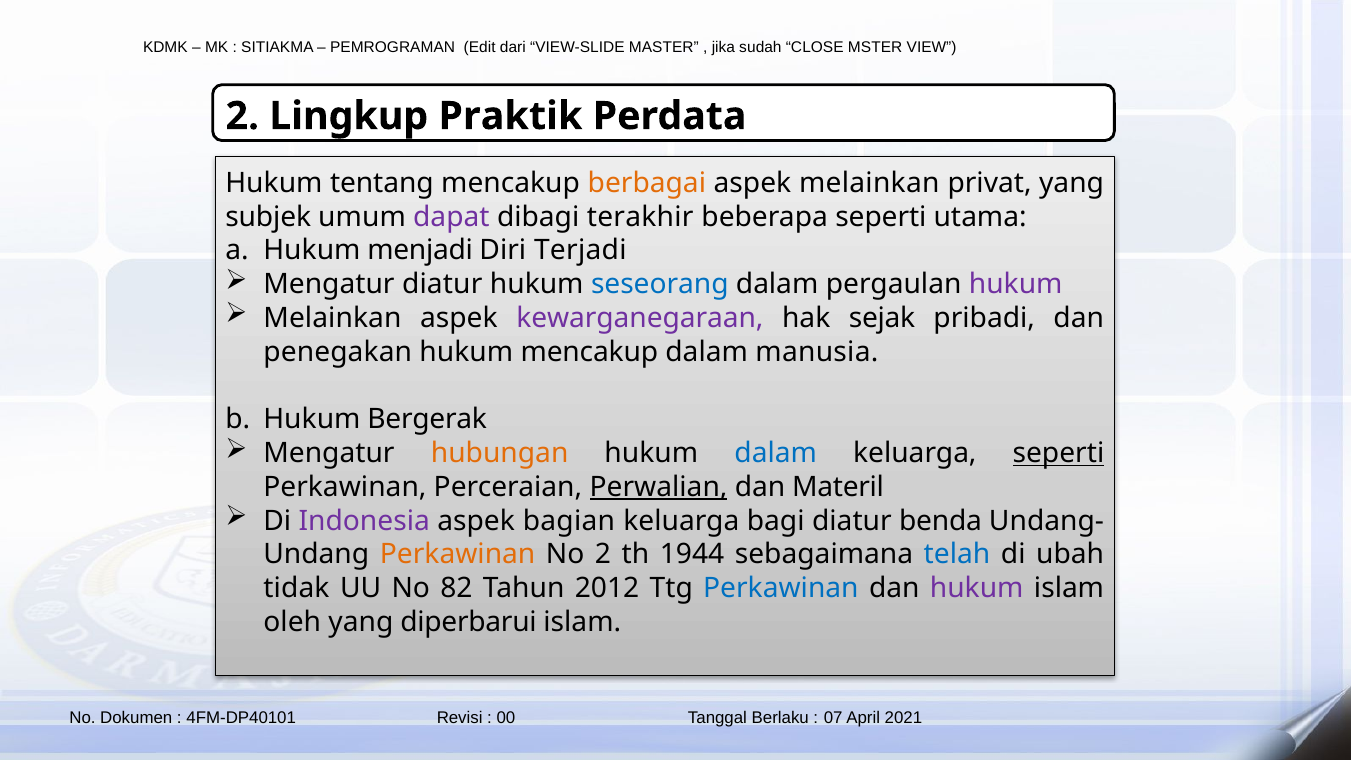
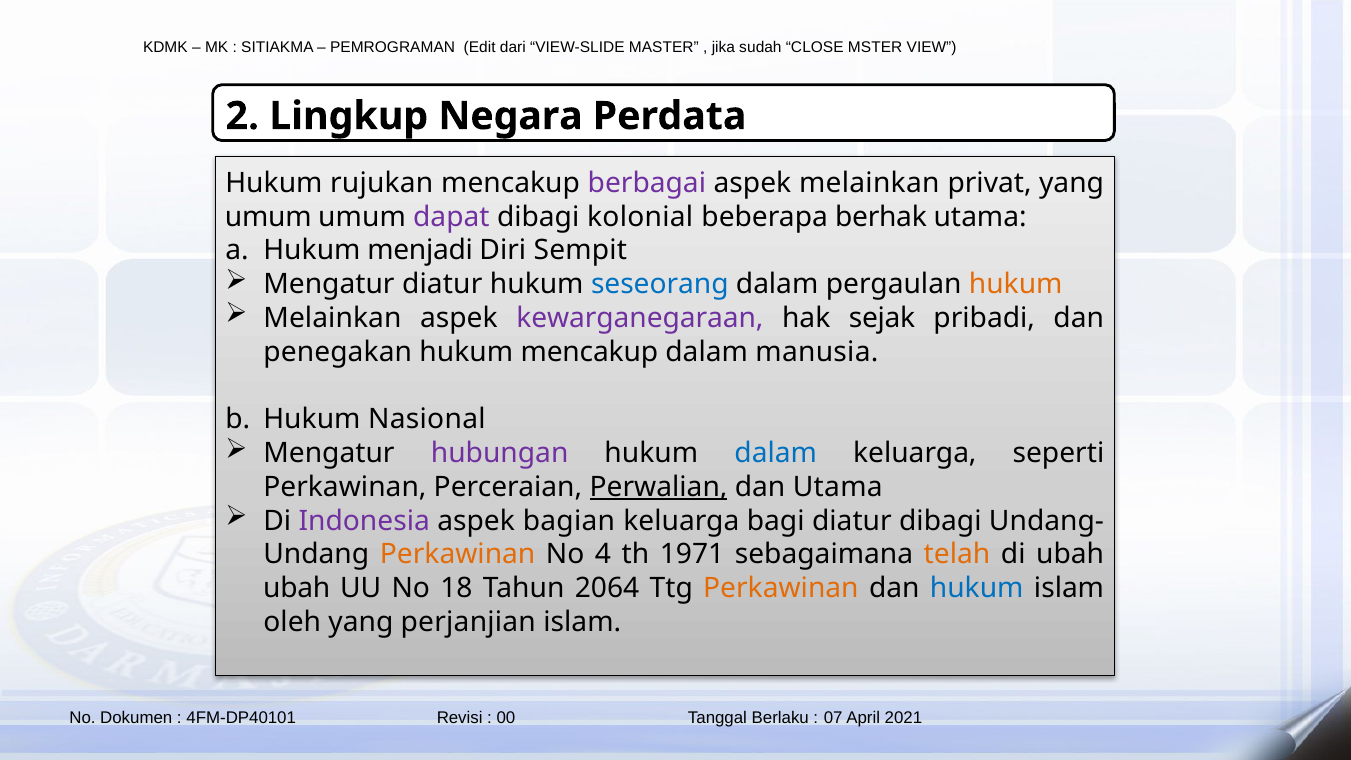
Praktik: Praktik -> Negara (511, 116)
tentang: tentang -> rujukan (382, 183)
berbagai colour: orange -> purple (647, 183)
subjek: subjek -> umum (268, 217)
terakhir: terakhir -> kolonial (640, 217)
beberapa seperti: seperti -> berhak (881, 217)
Terjadi: Terjadi -> Sempit (580, 251)
hukum colour: purple -> orange (1016, 284)
Bergerak: Bergerak -> Nasional (427, 419)
hubungan colour: orange -> purple (500, 453)
seperti underline: present -> none (1058, 453)
dan Materil: Materil -> Utama (838, 487)
diatur benda: benda -> dibagi (940, 521)
No 2: 2 -> 4 (603, 555)
1944: 1944 -> 1971 (692, 555)
telah colour: blue -> orange (957, 555)
tidak: tidak -> ubah (297, 588)
82: 82 -> 18 (457, 588)
2012: 2012 -> 2064 (607, 588)
Perkawinan colour: blue -> orange (781, 588)
hukum colour: purple -> blue (977, 588)
diperbarui: diperbarui -> perjanjian (468, 622)
